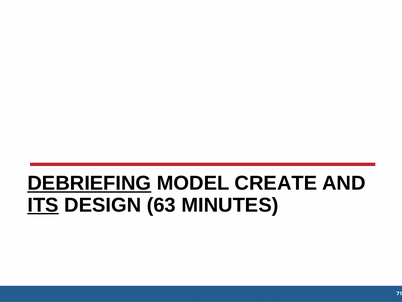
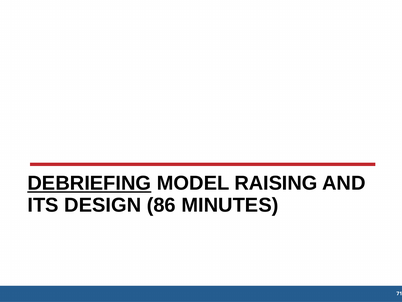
CREATE: CREATE -> RAISING (276, 183)
ITS underline: present -> none (43, 205)
63: 63 -> 86 (161, 205)
